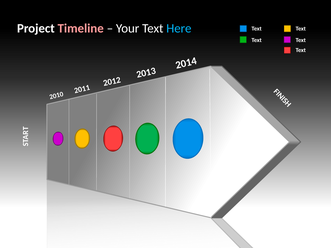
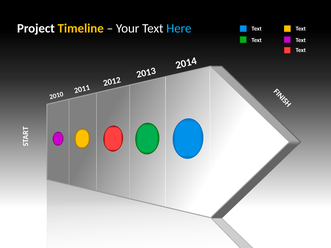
Timeline colour: pink -> yellow (81, 28)
